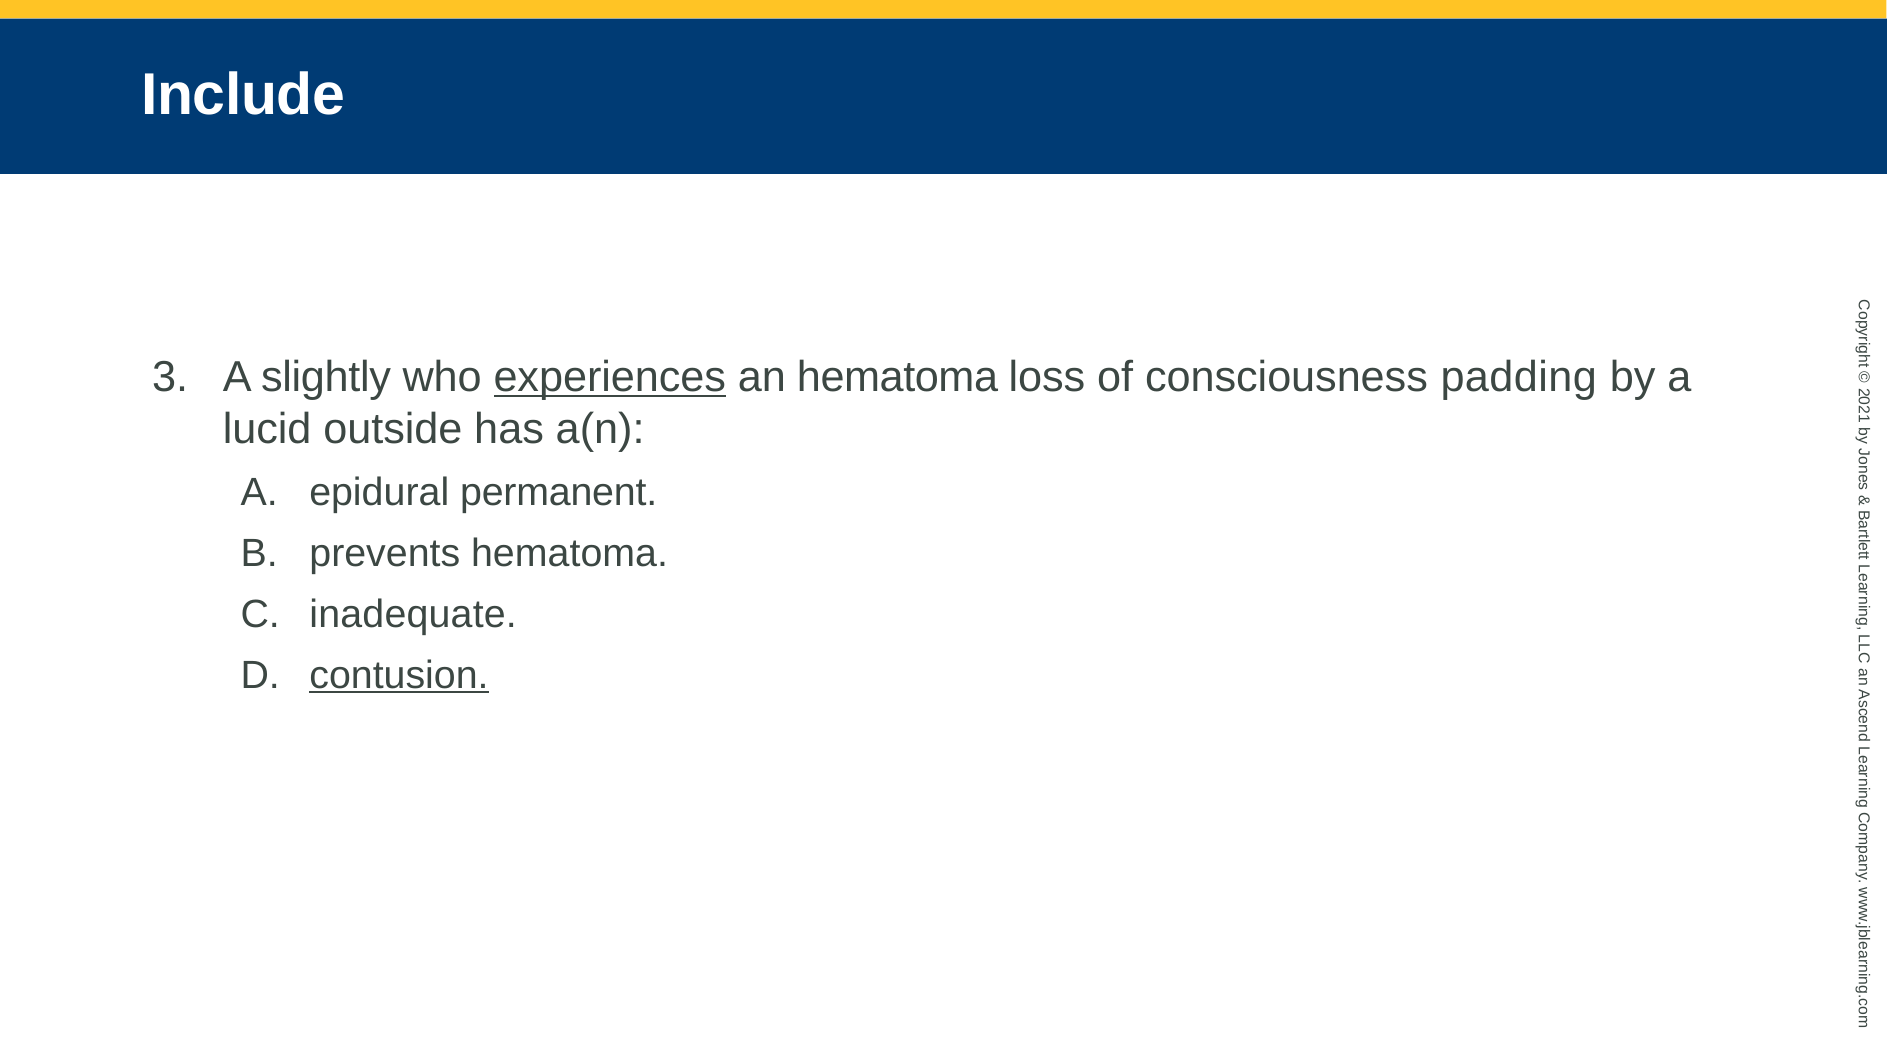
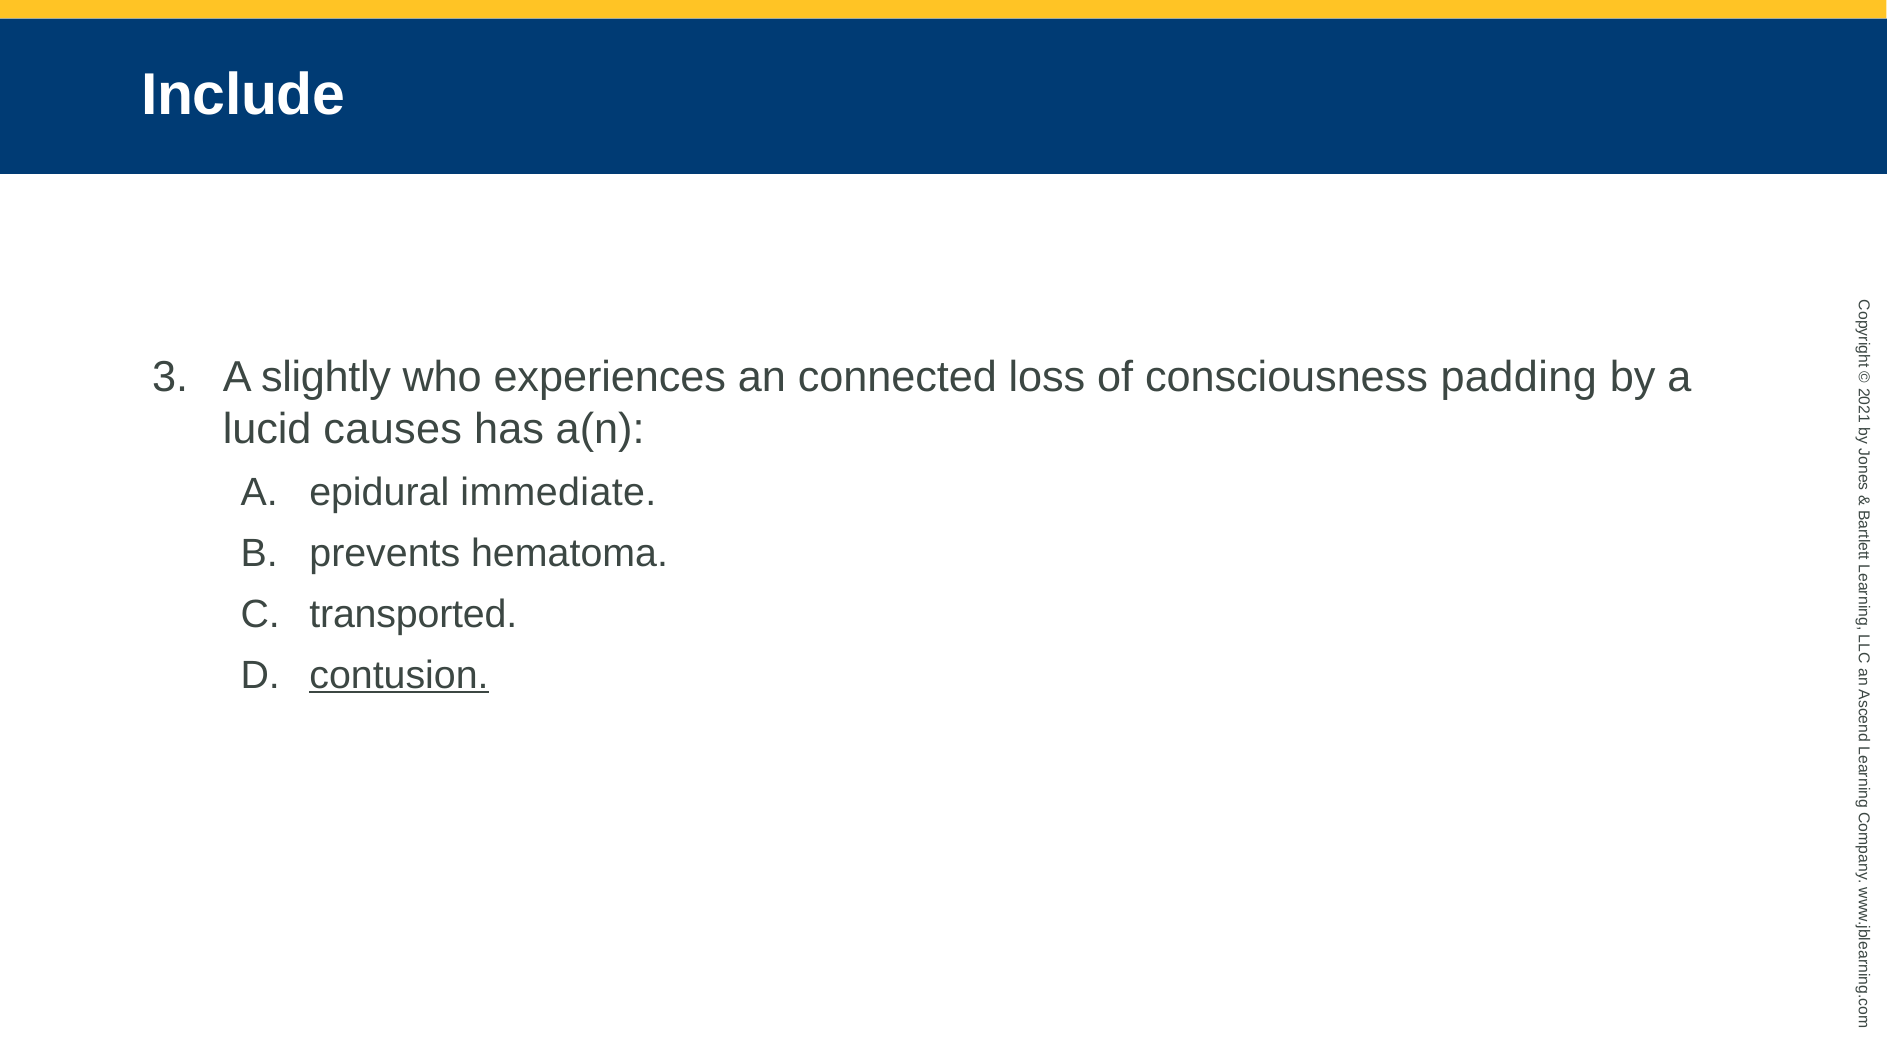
experiences underline: present -> none (610, 377)
an hematoma: hematoma -> connected (897, 377)
outside: outside -> causes (393, 429)
permanent: permanent -> immediate (558, 492)
inadequate: inadequate -> transported (413, 614)
